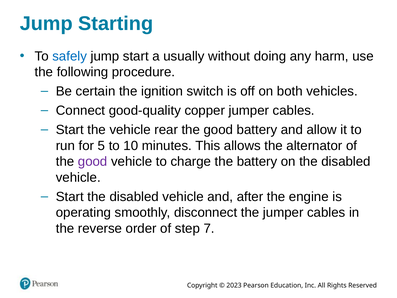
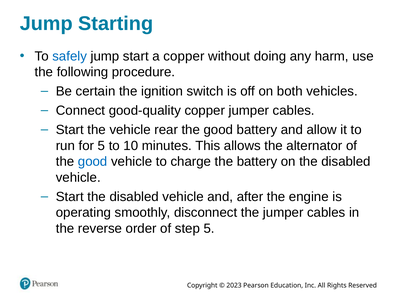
a usually: usually -> copper (184, 56)
good colour: purple -> blue (93, 161)
step 7: 7 -> 5 (209, 228)
